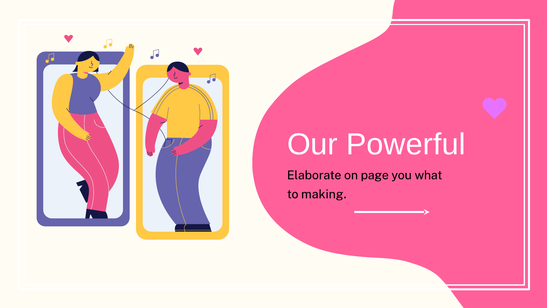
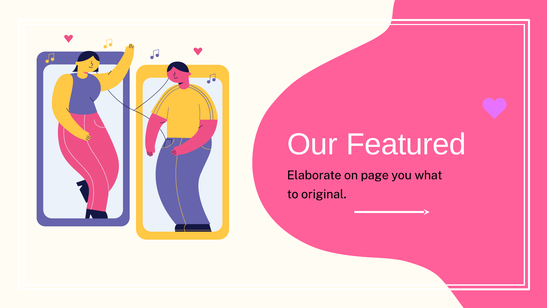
Powerful: Powerful -> Featured (406, 144)
making: making -> original (324, 194)
